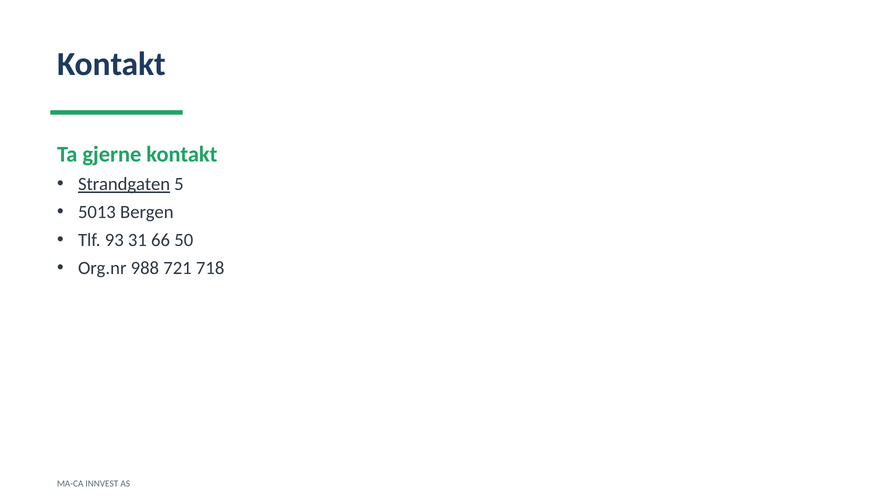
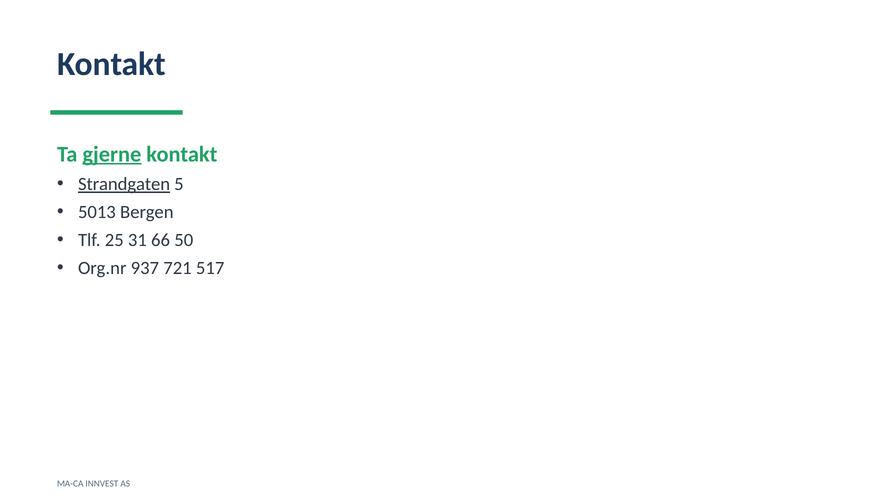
gjerne underline: none -> present (112, 154)
93: 93 -> 25 (114, 240)
988: 988 -> 937 (145, 268)
718: 718 -> 517 (210, 268)
